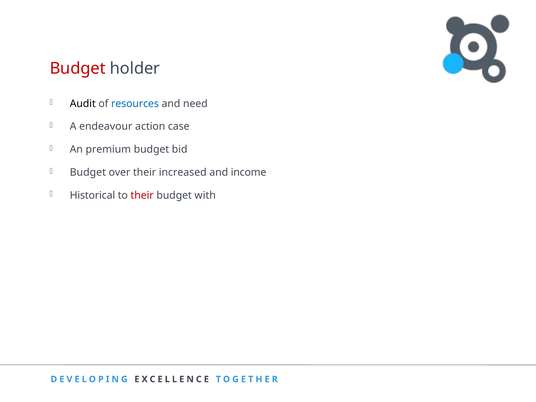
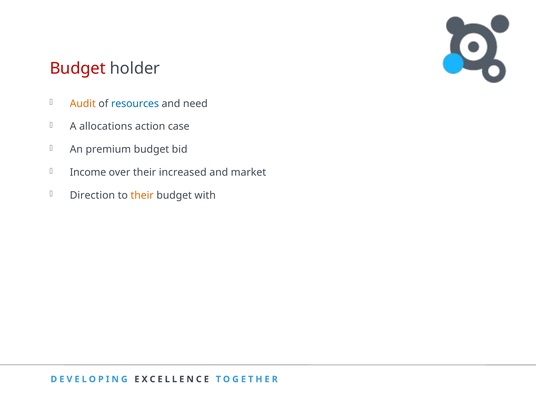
Audit colour: black -> orange (83, 104)
endeavour: endeavour -> allocations (106, 127)
Budget: Budget -> Income (88, 172)
income: income -> market (248, 172)
Historical: Historical -> Direction (92, 195)
their colour: red -> orange (142, 195)
